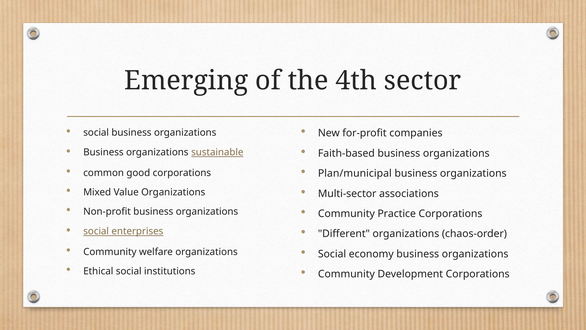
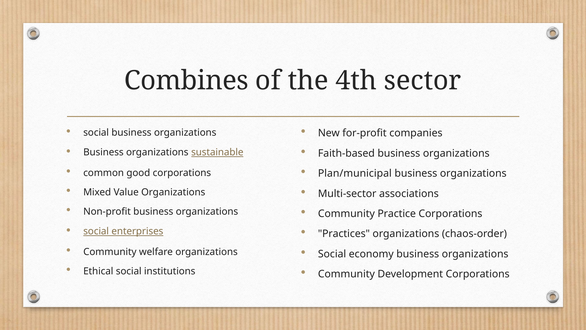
Emerging: Emerging -> Combines (186, 80)
Different: Different -> Practices (344, 234)
